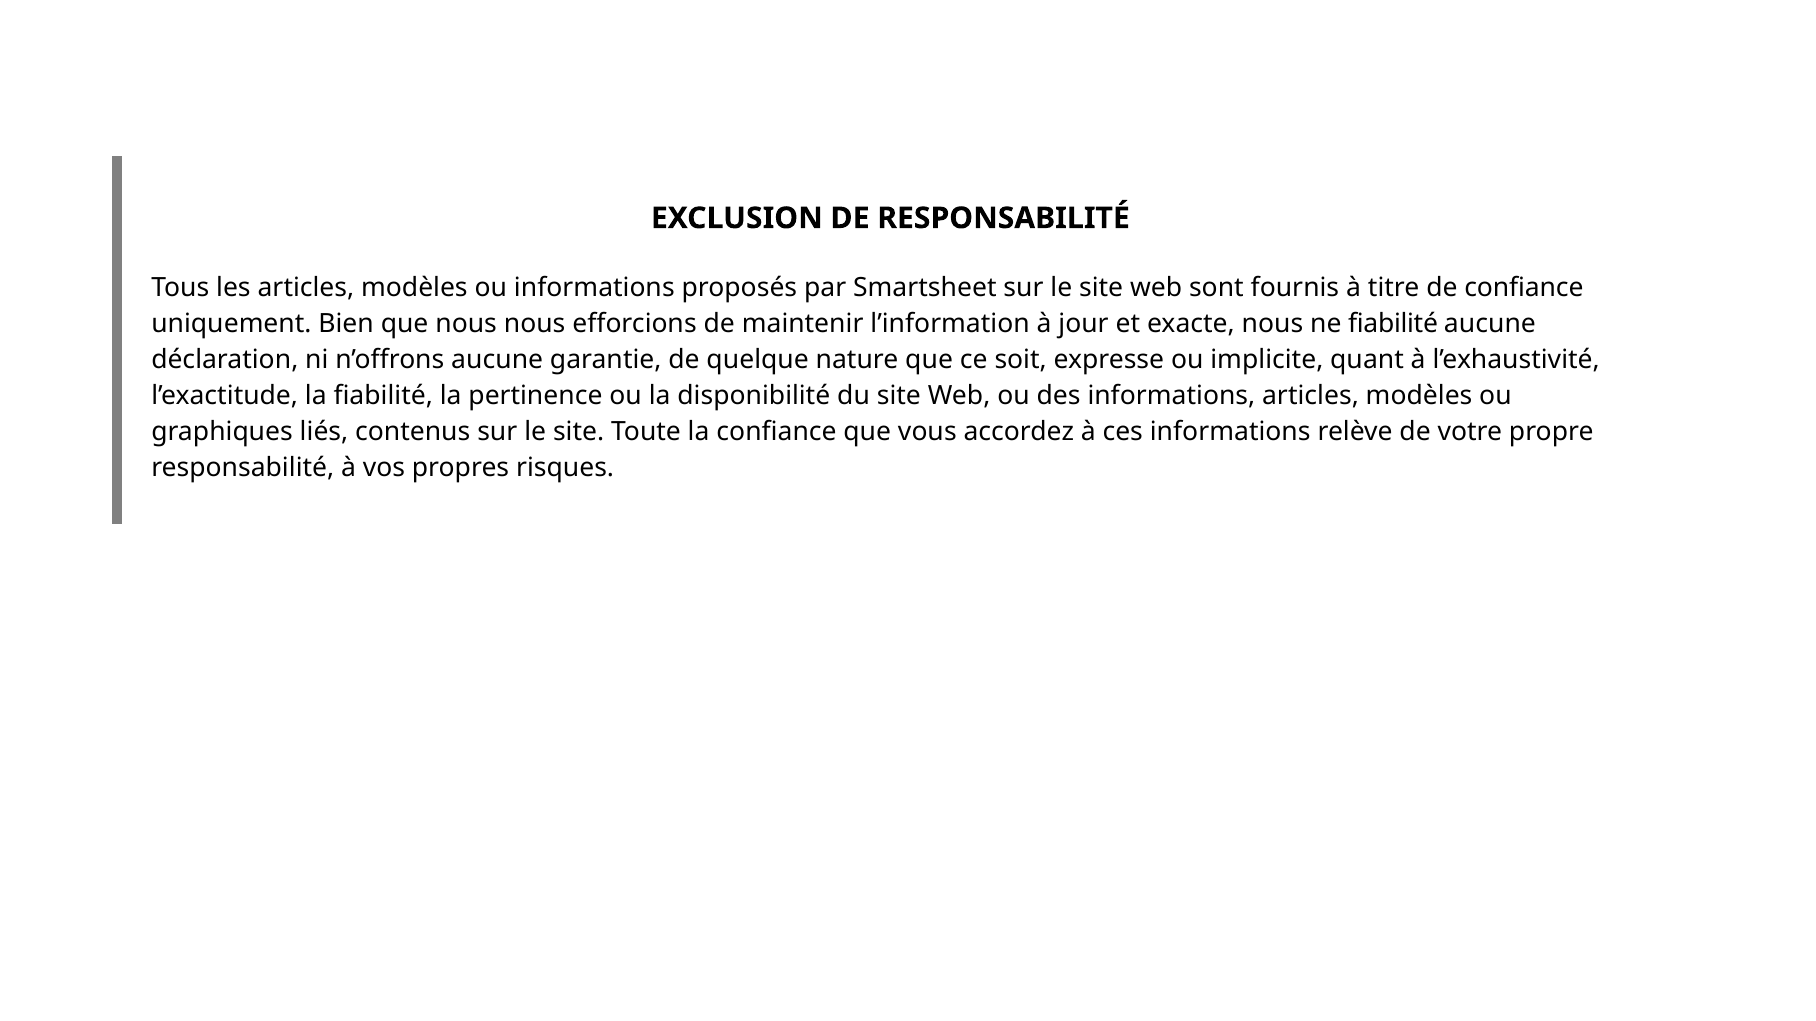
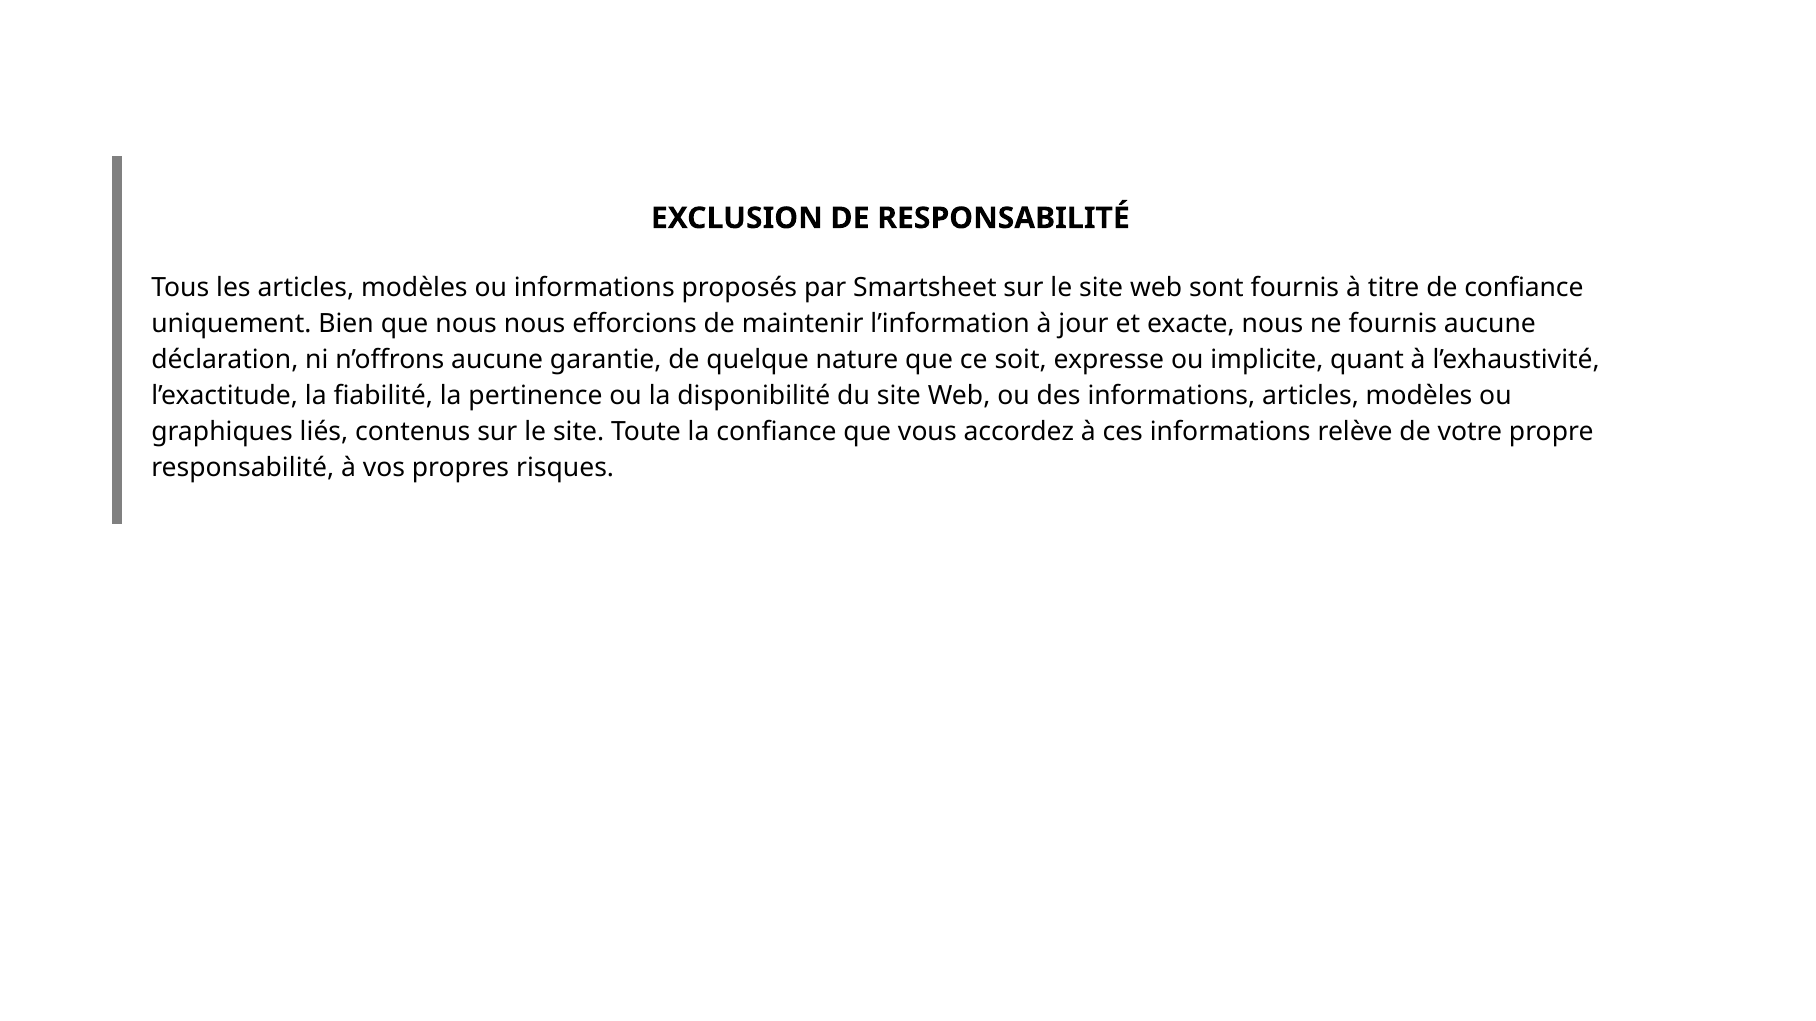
ne fiabilité: fiabilité -> fournis (1393, 324)
